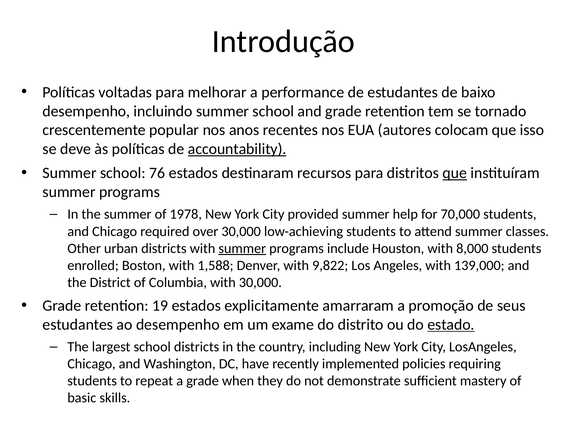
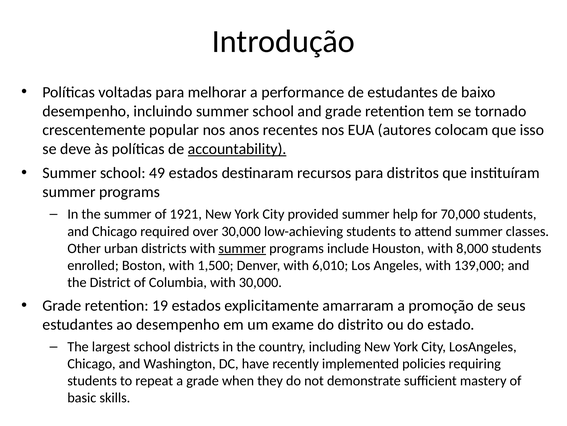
76: 76 -> 49 (157, 173)
que underline: present -> none (455, 173)
1978: 1978 -> 1921 (186, 214)
1,588: 1,588 -> 1,500 (216, 265)
9,822: 9,822 -> 6,010 (330, 265)
estado underline: present -> none (451, 324)
